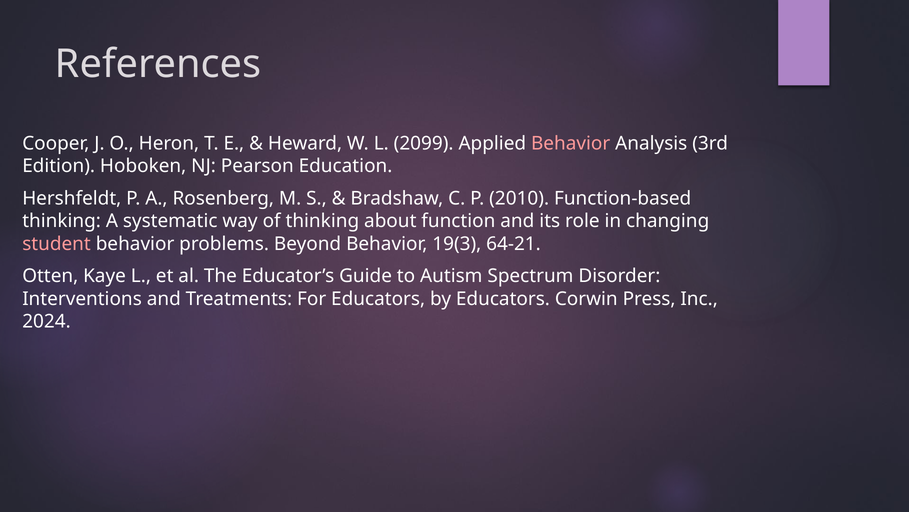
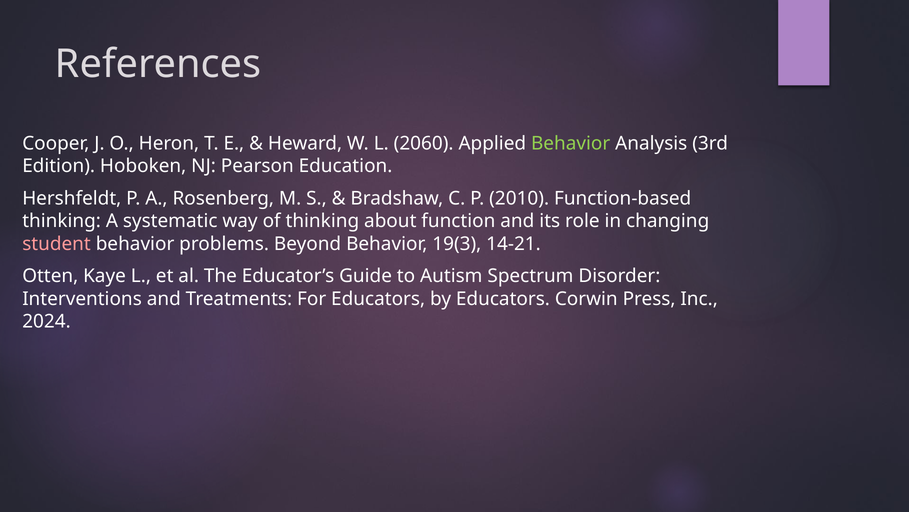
2099: 2099 -> 2060 (424, 143)
Behavior colour: pink -> light green (571, 143)
64-21: 64-21 -> 14-21 (514, 243)
